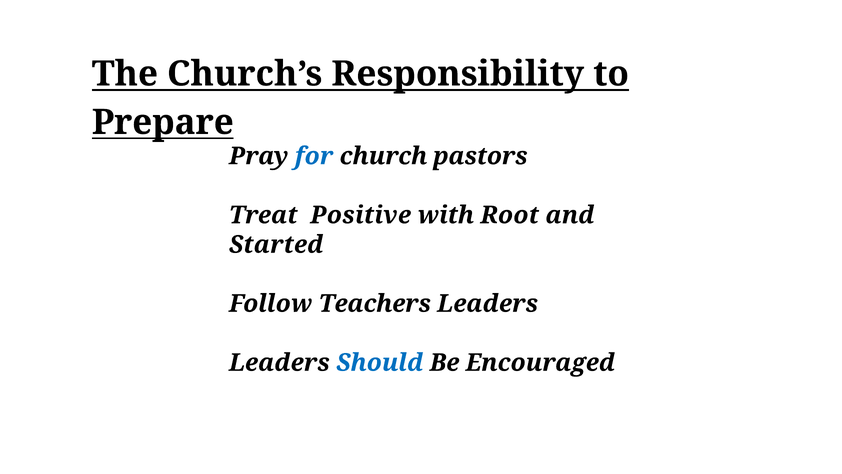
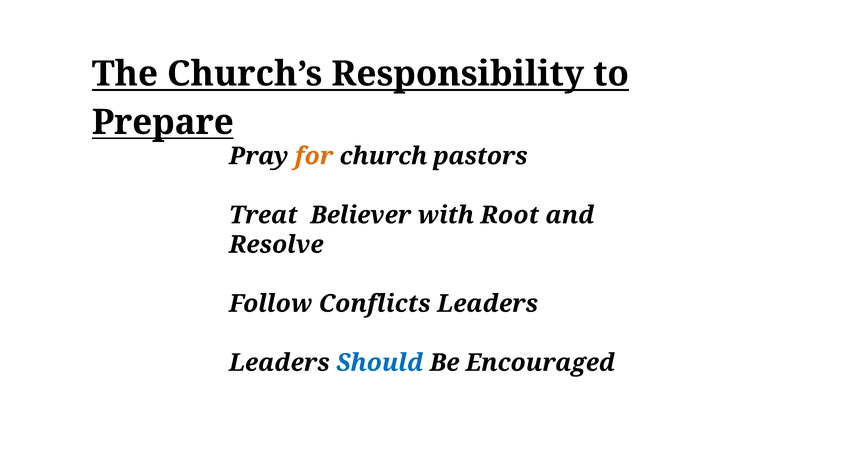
for colour: blue -> orange (314, 156)
Positive: Positive -> Believer (361, 215)
Started: Started -> Resolve (276, 244)
Teachers: Teachers -> Conflicts (375, 303)
